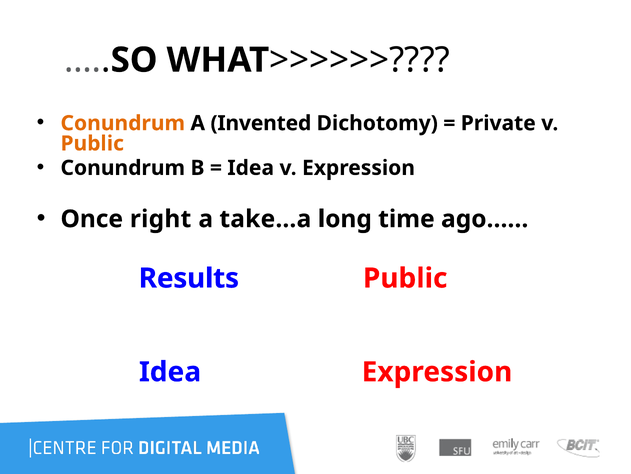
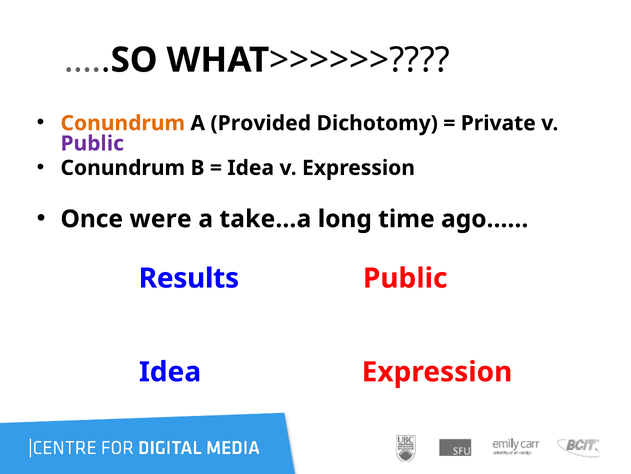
Invented: Invented -> Provided (261, 123)
Public colour: orange -> purple (92, 143)
right: right -> were (161, 219)
